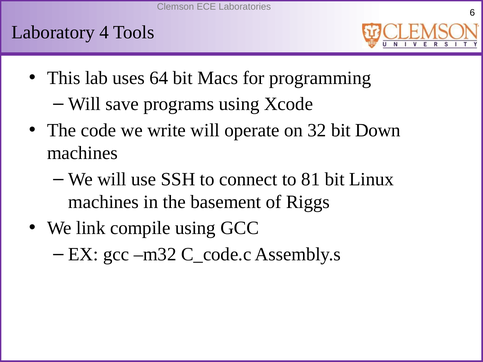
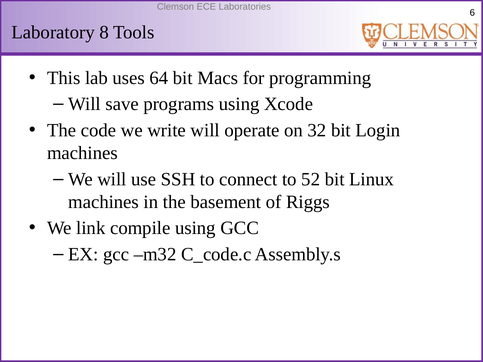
4: 4 -> 8 (104, 32)
Down: Down -> Login (378, 131)
81: 81 -> 52 (311, 179)
